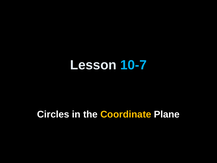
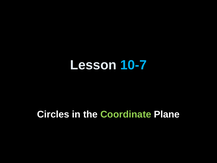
Coordinate colour: yellow -> light green (126, 114)
